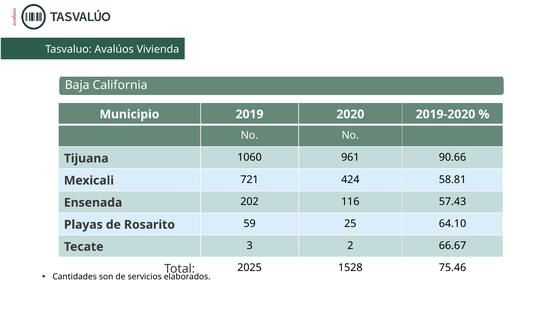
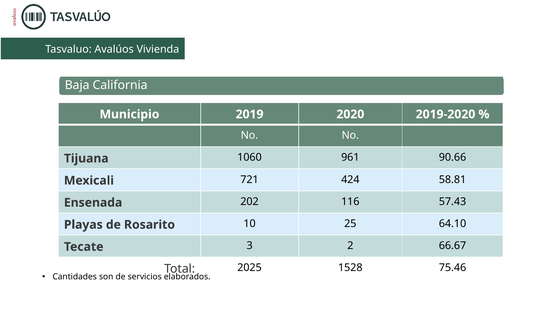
59: 59 -> 10 (250, 224)
